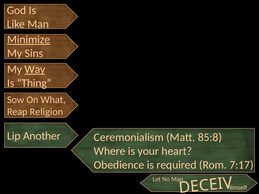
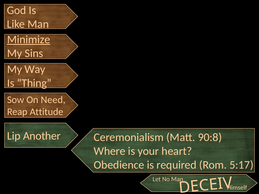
Way underline: present -> none (35, 69)
What: What -> Need (53, 100)
Religion: Religion -> Attitude (46, 112)
85:8: 85:8 -> 90:8 (210, 138)
7:17: 7:17 -> 5:17 (241, 165)
